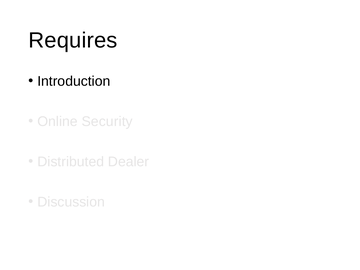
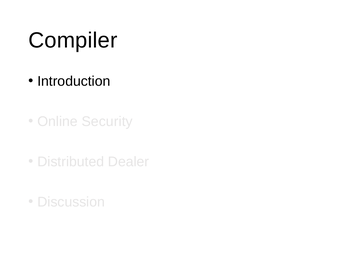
Requires: Requires -> Compiler (73, 40)
